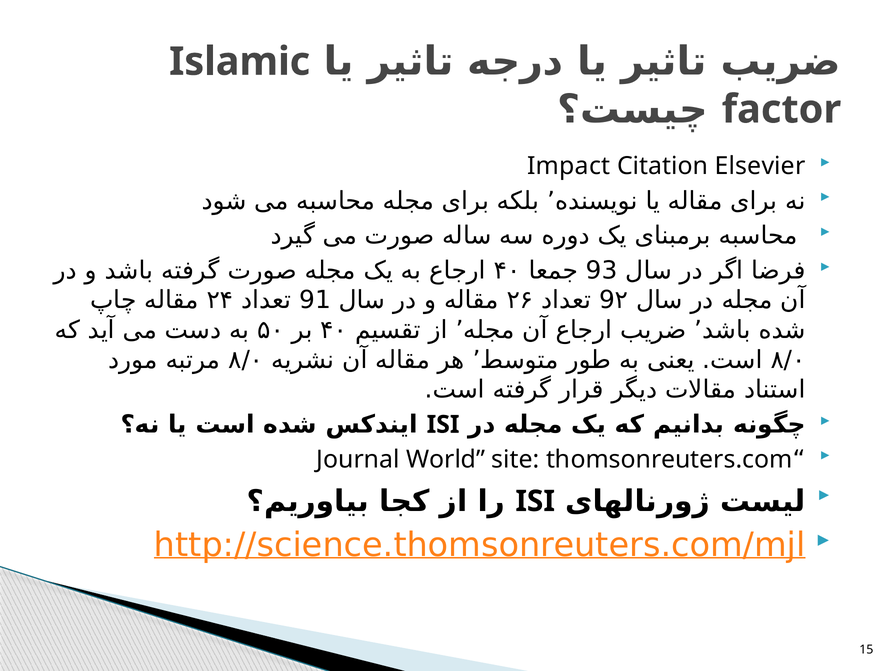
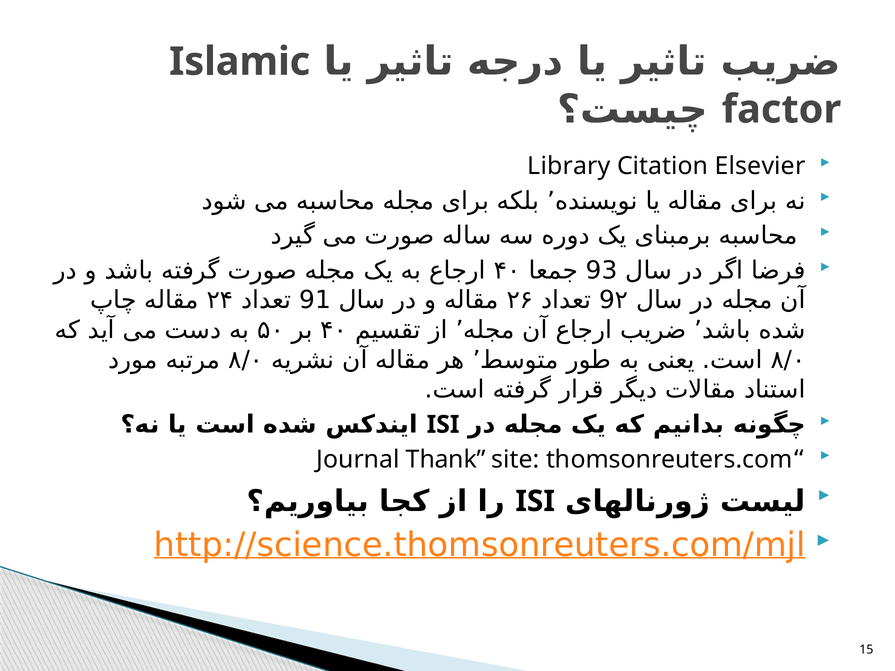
Impact: Impact -> Library (569, 166)
World: World -> Thank (446, 460)
